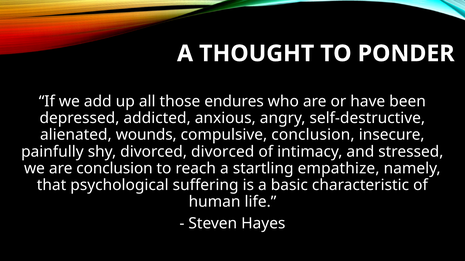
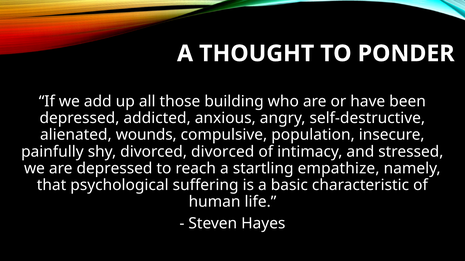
endures: endures -> building (234, 102)
compulsive conclusion: conclusion -> population (313, 135)
are conclusion: conclusion -> depressed (114, 169)
